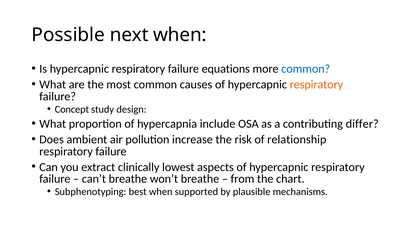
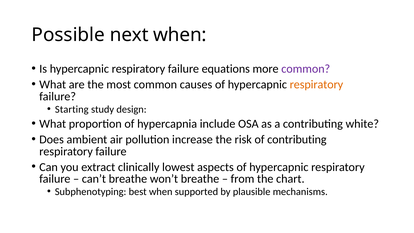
common colour: blue -> purple (306, 69)
Concept: Concept -> Starting (72, 109)
differ: differ -> white (362, 124)
of relationship: relationship -> contributing (297, 140)
